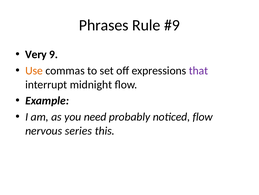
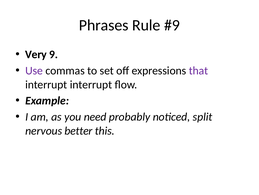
Use colour: orange -> purple (34, 70)
interrupt midnight: midnight -> interrupt (91, 84)
noticed flow: flow -> split (203, 117)
series: series -> better (79, 130)
